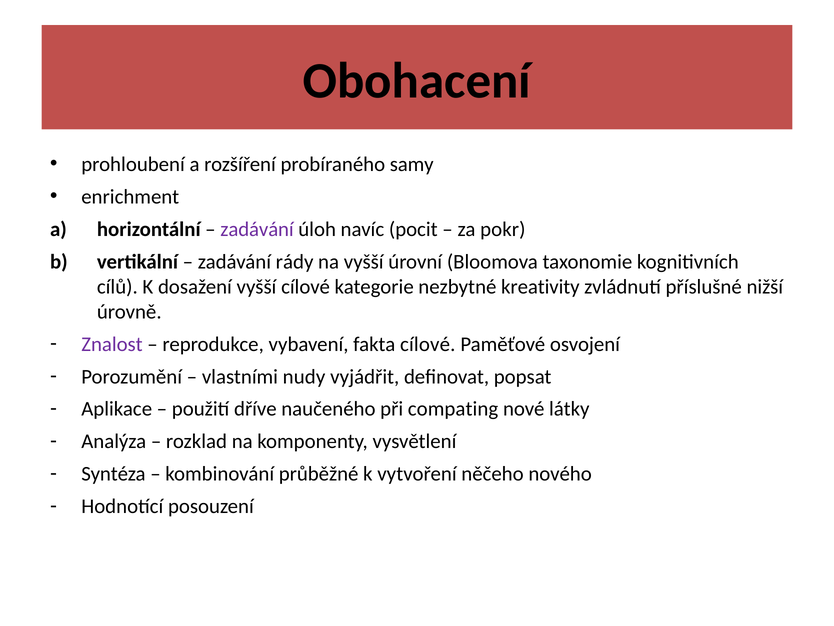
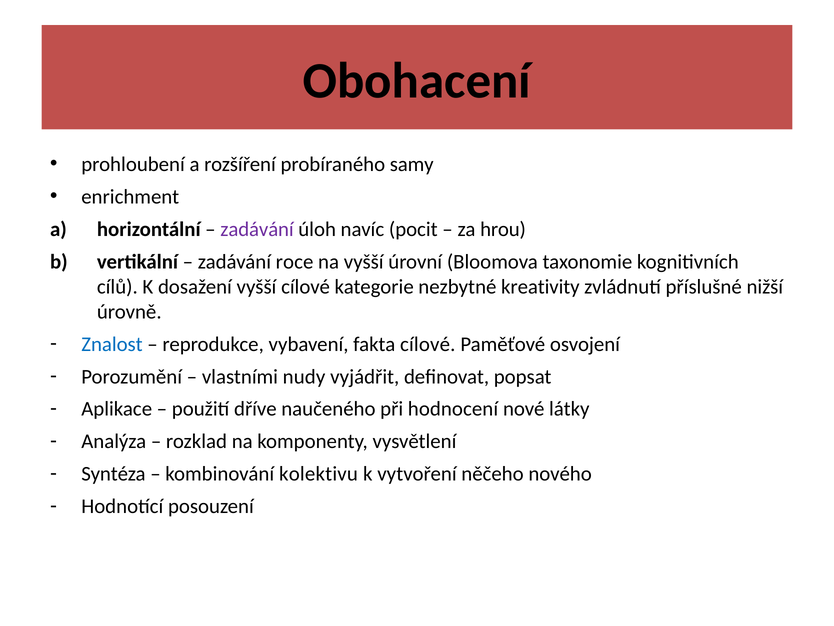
pokr: pokr -> hrou (503, 229)
rády: rády -> roce (295, 261)
Znalost colour: purple -> blue (112, 344)
compating: compating -> hodnocení (453, 409)
průběžné: průběžné -> kolektivu (319, 474)
